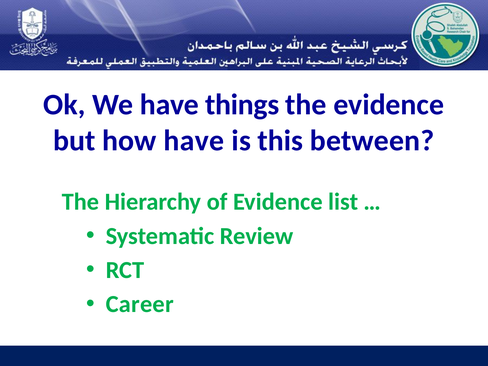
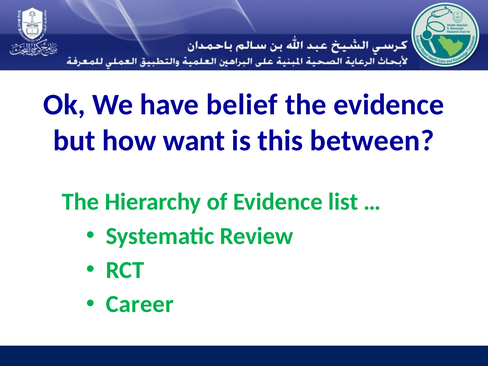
things: things -> belief (242, 105)
how have: have -> want (194, 141)
